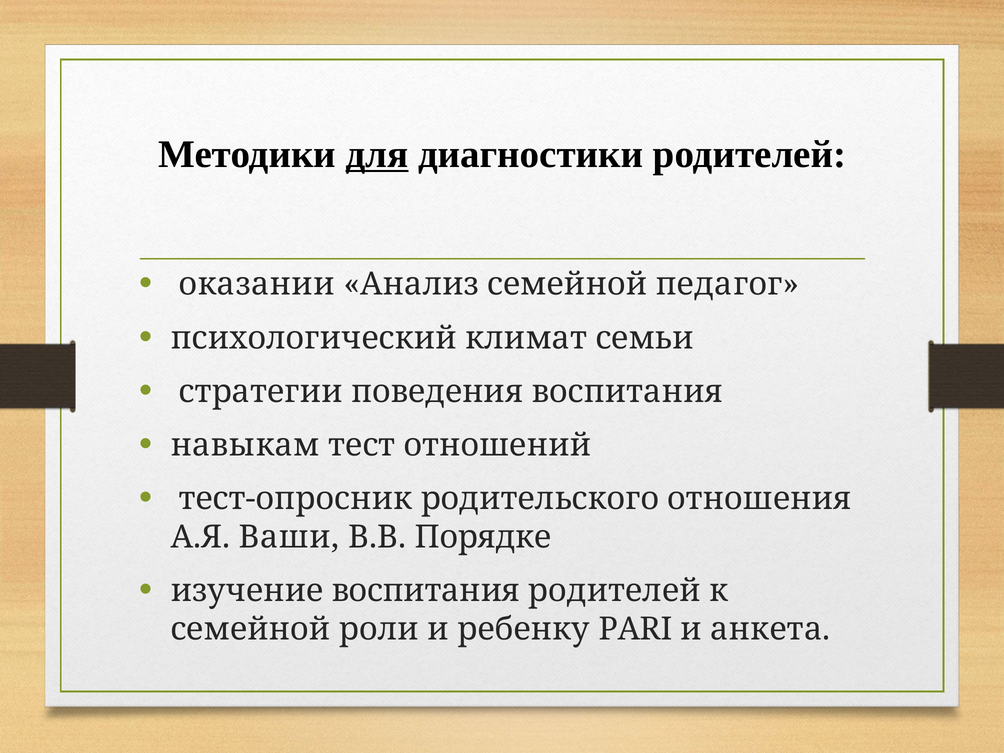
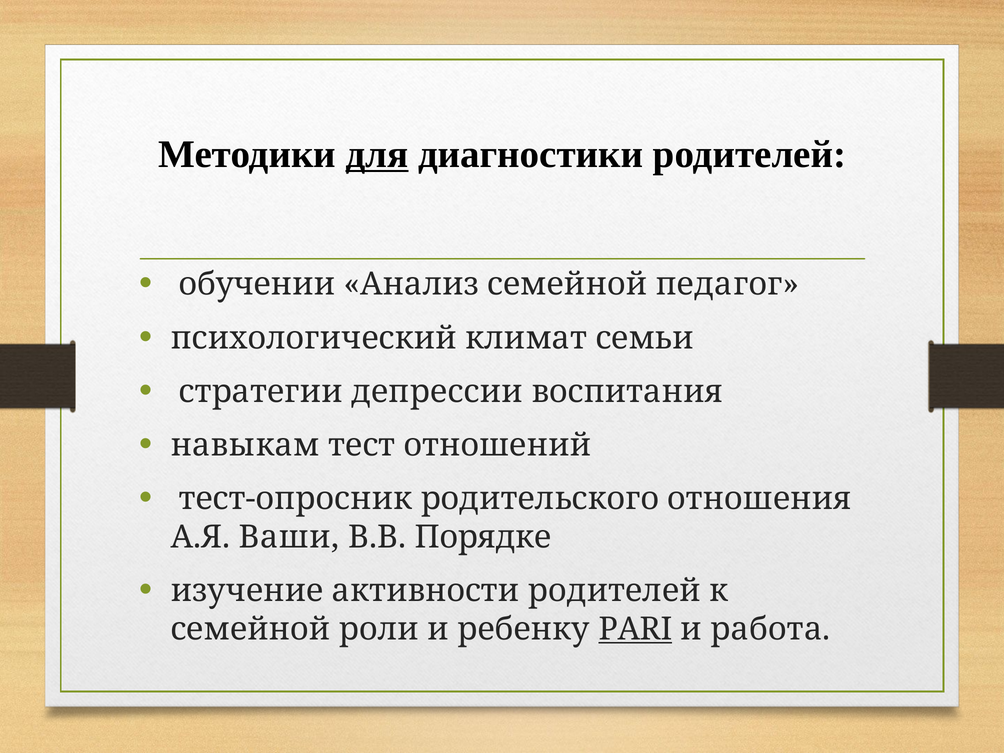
оказании: оказании -> обучении (257, 284)
поведения: поведения -> депрессии (437, 391)
изучение воспитания: воспитания -> активности (426, 590)
PARI underline: none -> present (635, 629)
анкета: анкета -> работа (770, 629)
